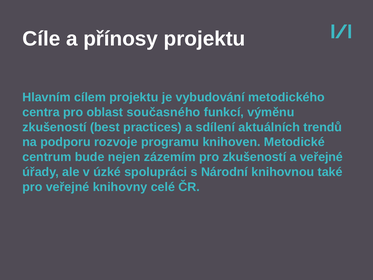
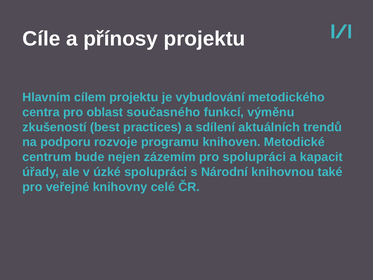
pro zkušeností: zkušeností -> spolupráci (254, 157)
a veřejné: veřejné -> kapacit (321, 157)
